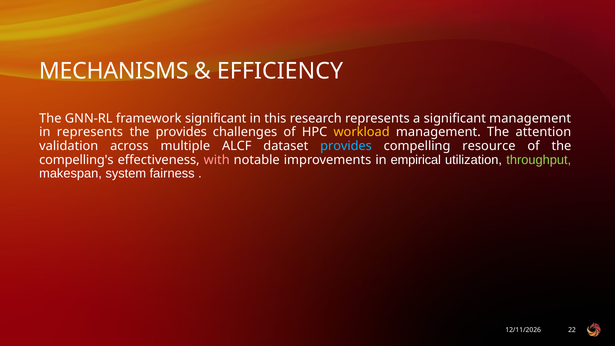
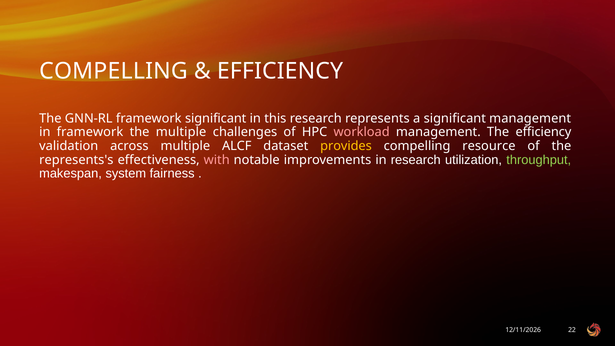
MECHANISMS: MECHANISMS -> COMPELLING (113, 71)
in represents: represents -> framework (90, 132)
the provides: provides -> multiple (181, 132)
workload colour: yellow -> pink (362, 132)
The attention: attention -> efficiency (543, 132)
provides colour: light blue -> yellow (346, 146)
compelling's: compelling's -> represents's (76, 160)
in empirical: empirical -> research (416, 160)
